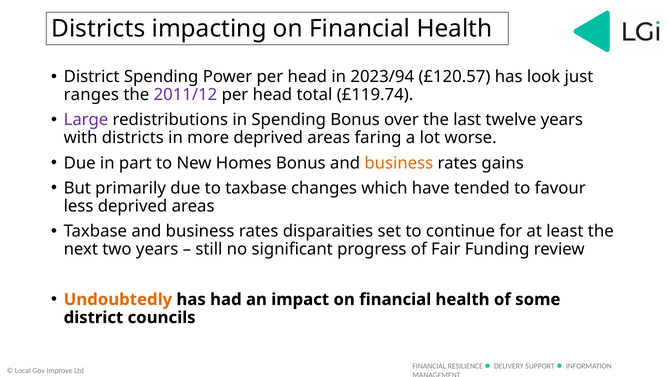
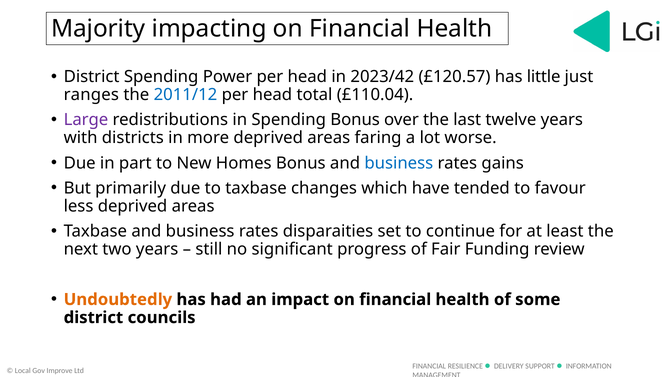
Districts: Districts -> Majority (98, 28)
2023/94: 2023/94 -> 2023/42 (382, 77)
look: look -> little (544, 77)
2011/12 colour: purple -> blue (185, 95)
£119.74: £119.74 -> £110.04 (375, 95)
business colour: orange -> blue (399, 163)
